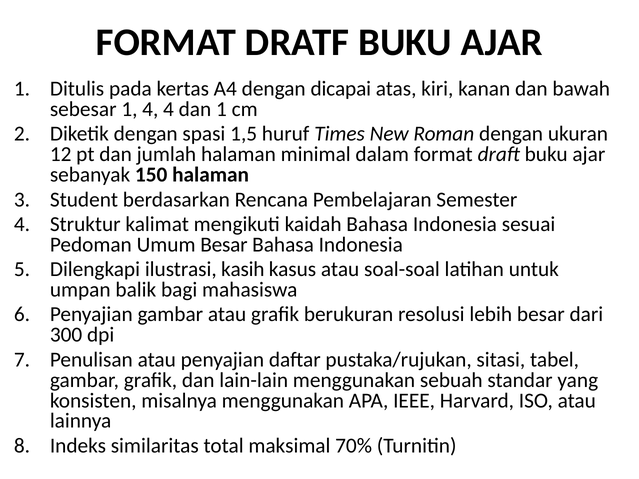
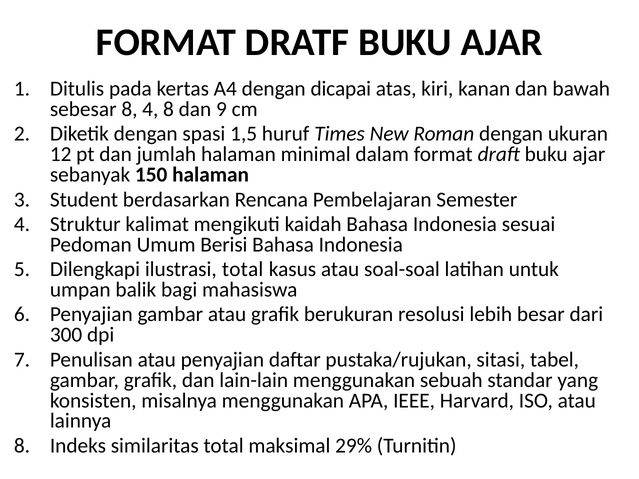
sebesar 1: 1 -> 8 (129, 109)
4 4: 4 -> 8 (169, 109)
dan 1: 1 -> 9 (222, 109)
Umum Besar: Besar -> Berisi (224, 245)
ilustrasi kasih: kasih -> total (243, 269)
70%: 70% -> 29% (354, 446)
